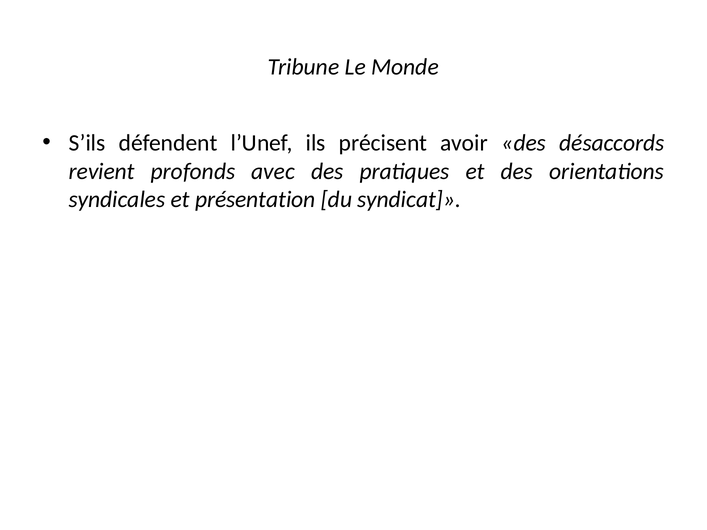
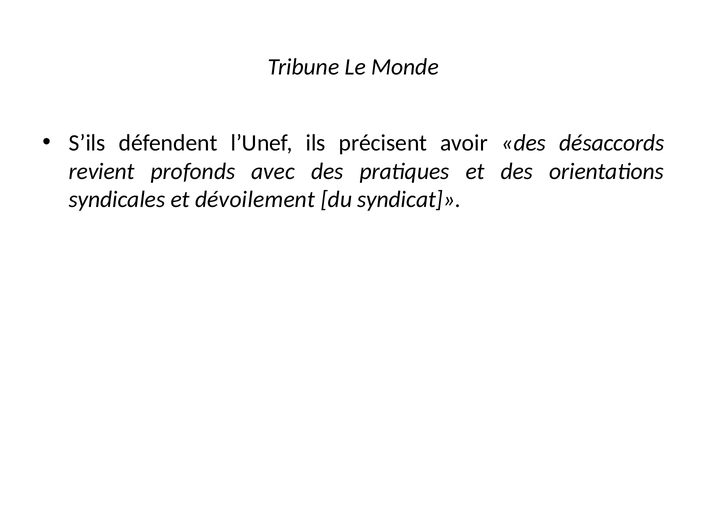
présentation: présentation -> dévoilement (255, 200)
